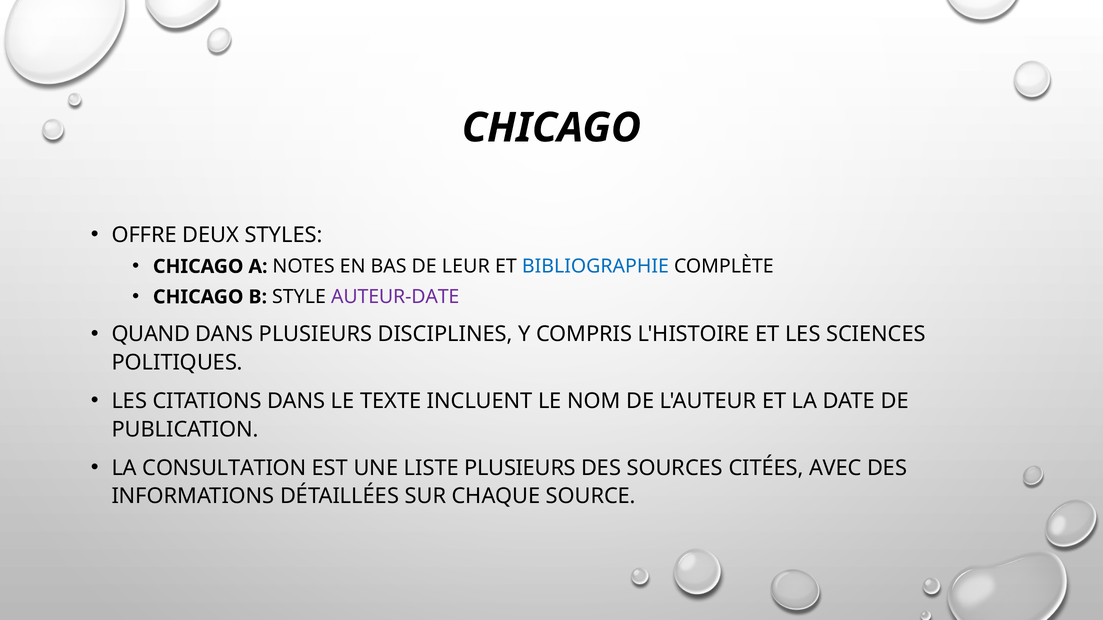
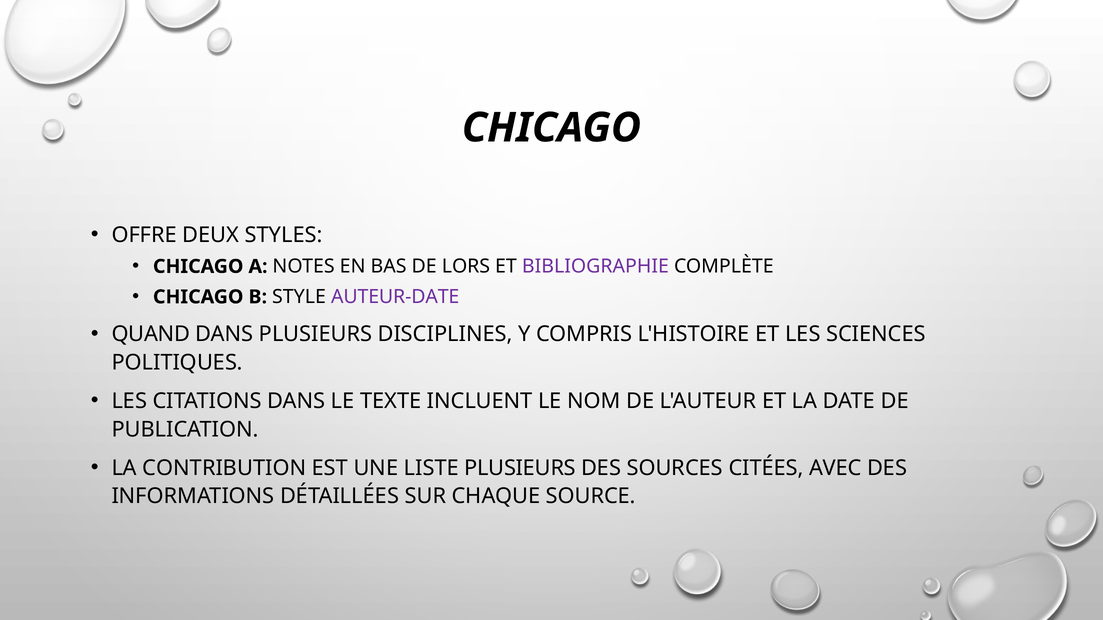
LEUR: LEUR -> LORS (466, 267)
BIBLIOGRAPHIE colour: blue -> purple (595, 267)
CONSULTATION: CONSULTATION -> CONTRIBUTION (224, 468)
